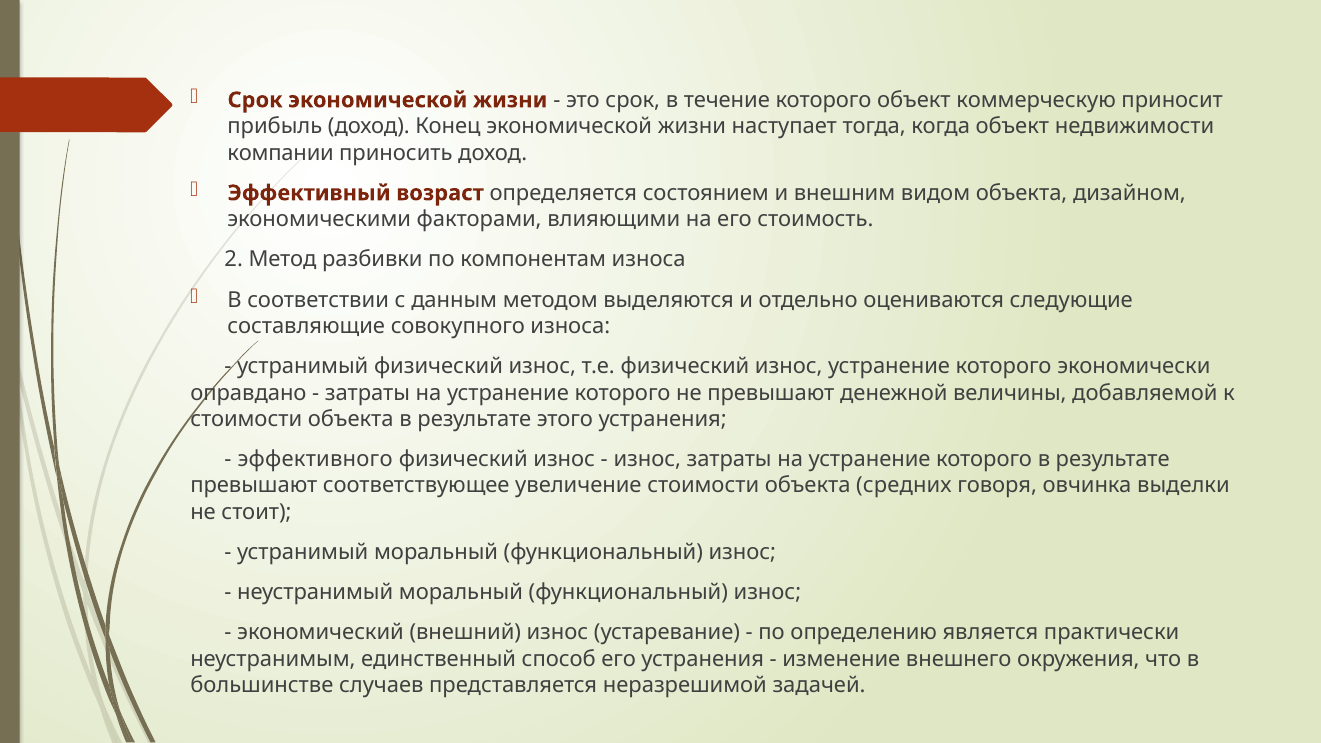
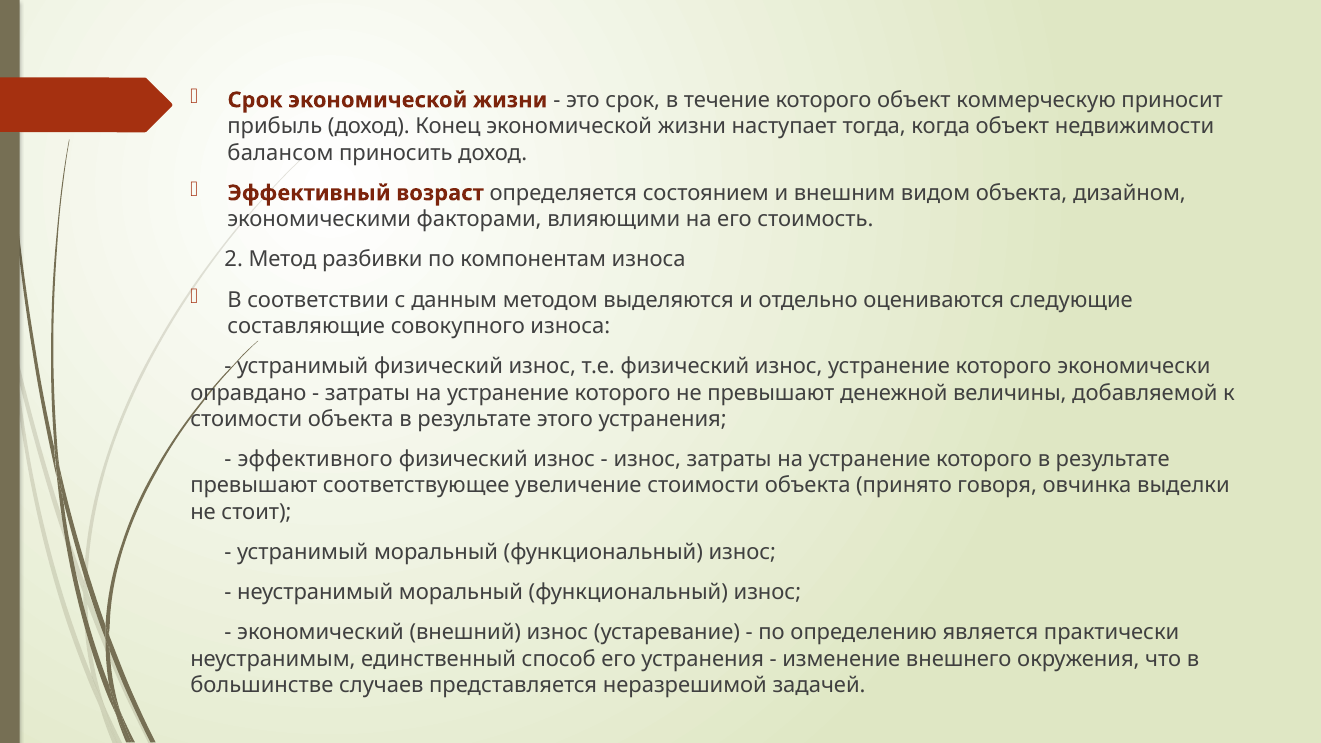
компании: компании -> балансом (280, 153)
средних: средних -> принято (904, 486)
